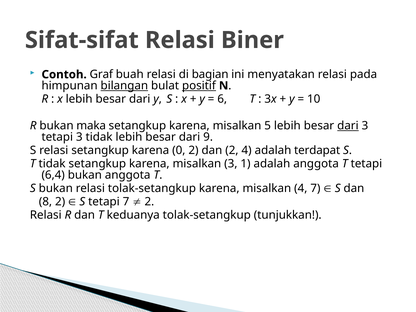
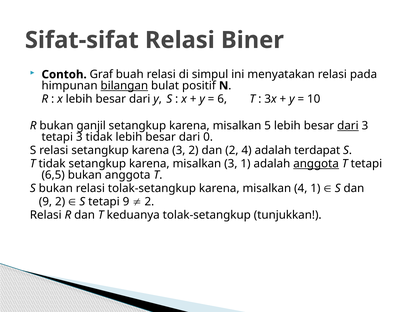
bagian: bagian -> simpul (210, 75)
positif underline: present -> none (199, 86)
maka: maka -> ganjil (91, 126)
9: 9 -> 0 (208, 137)
karena 0: 0 -> 3 (179, 150)
anggota underline: none -> present (316, 164)
6,4: 6,4 -> 6,5 (53, 175)
4 7: 7 -> 1 (315, 188)
8: 8 -> 9 (45, 202)
tetapi 7: 7 -> 9 (126, 202)
